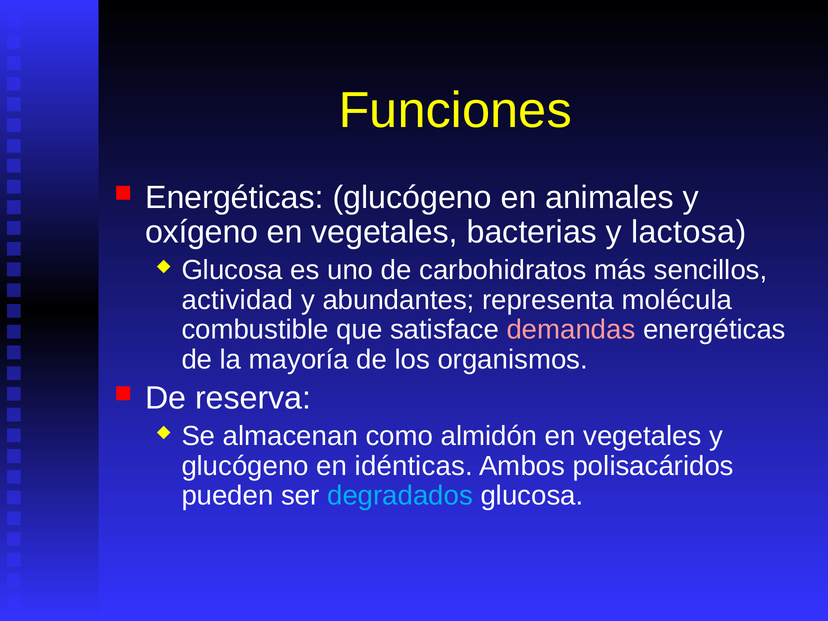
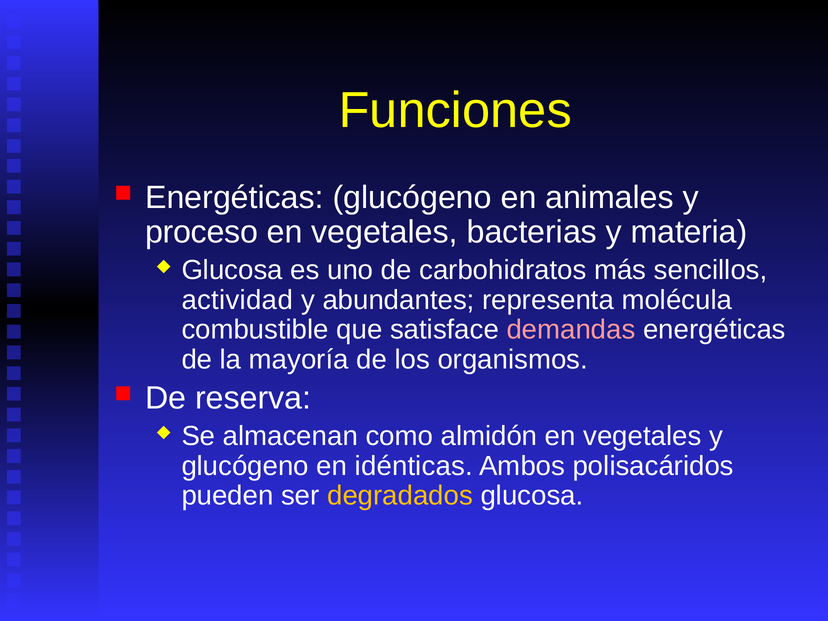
oxígeno: oxígeno -> proceso (202, 232)
lactosa: lactosa -> materia (689, 232)
degradados colour: light blue -> yellow (400, 496)
